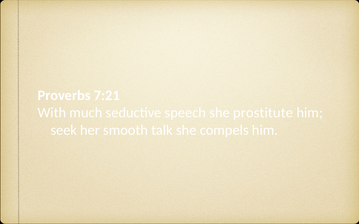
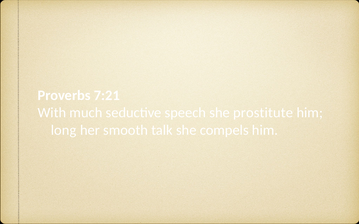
seek: seek -> long (64, 130)
